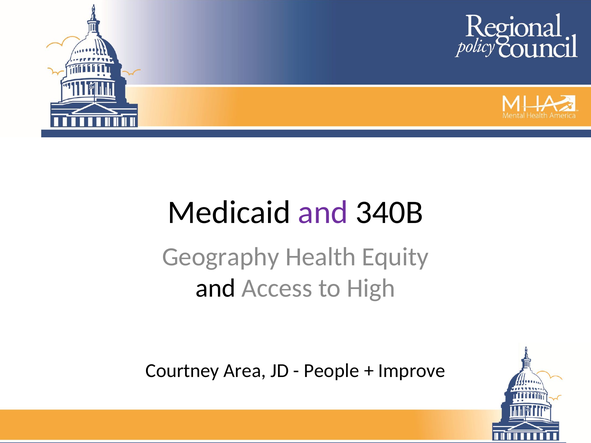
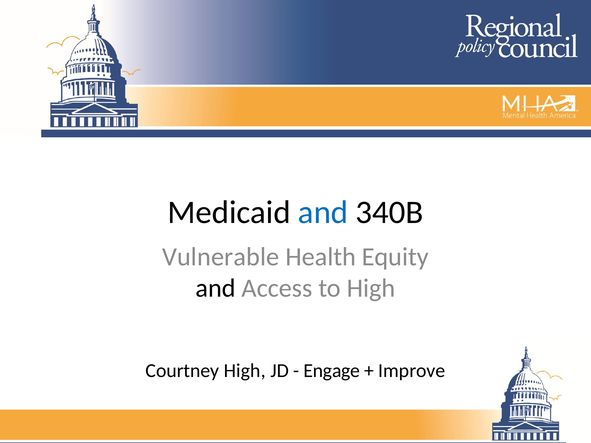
and colour: purple -> blue (323, 212)
Geography: Geography -> Vulnerable (221, 257)
Courtney Area: Area -> High (245, 371)
People: People -> Engage (332, 371)
